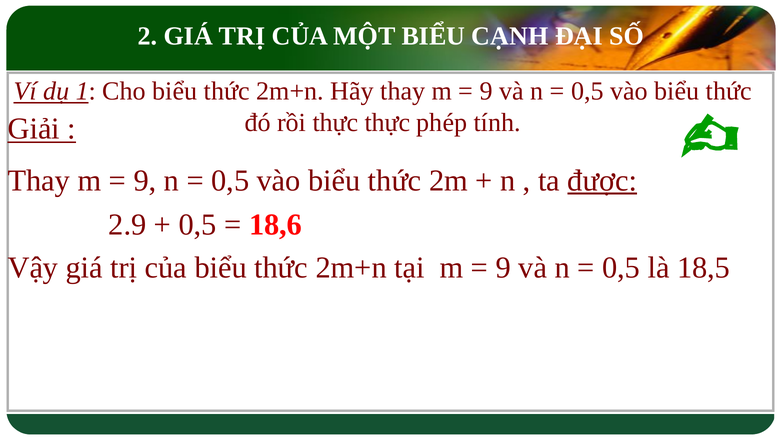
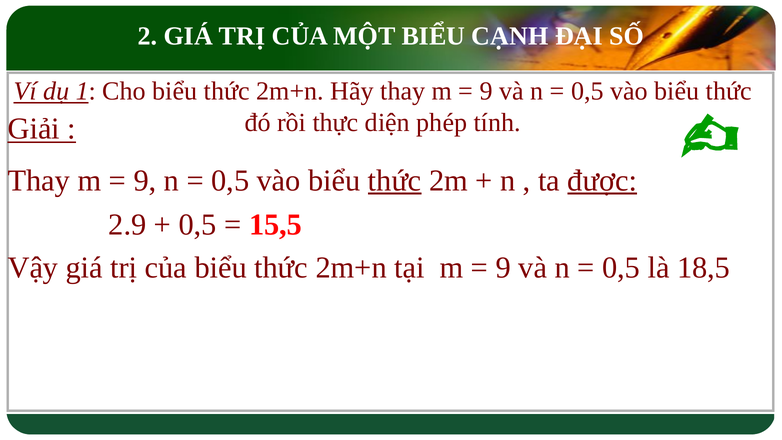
thực thực: thực -> diện (387, 123)
thức underline: none -> present (395, 181)
18,6: 18,6 -> 15,5 (276, 225)
